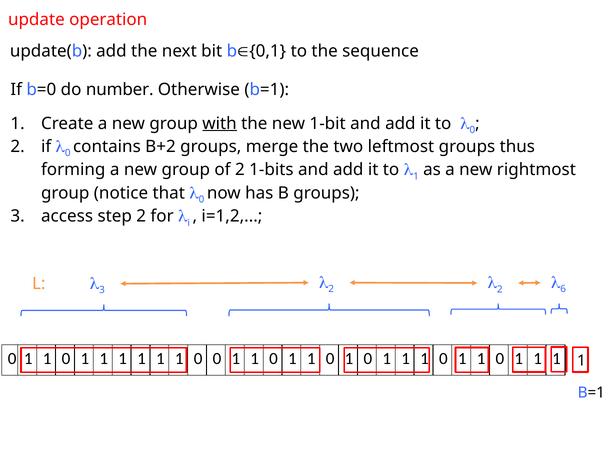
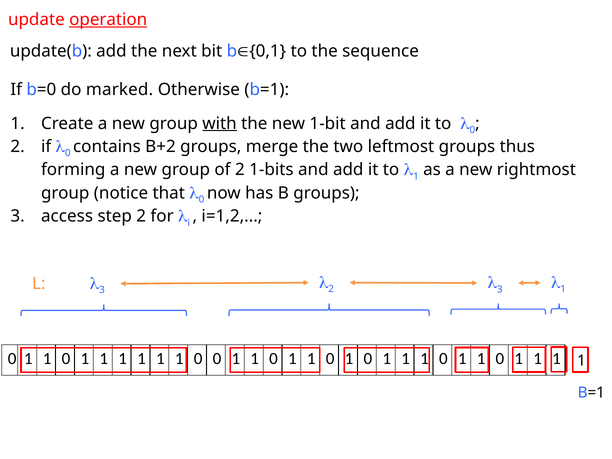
operation underline: none -> present (108, 20)
number: number -> marked (120, 90)
2: 2 -> 3 (500, 289)
6: 6 -> 1 (563, 289)
